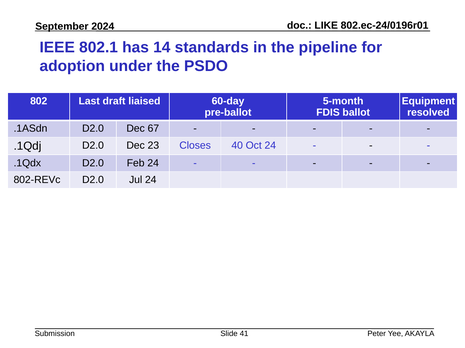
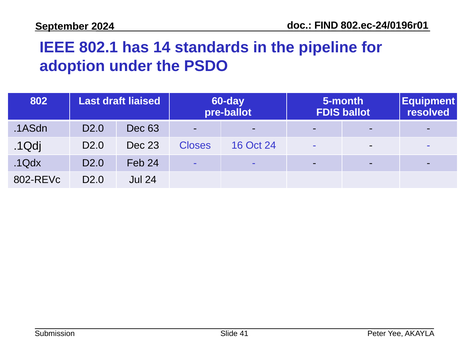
LIKE: LIKE -> FIND (326, 26)
67: 67 -> 63 (153, 129)
40: 40 -> 16 (237, 146)
